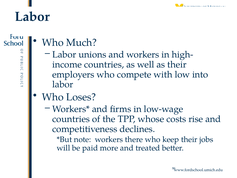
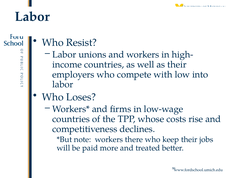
Much: Much -> Resist (81, 42)
